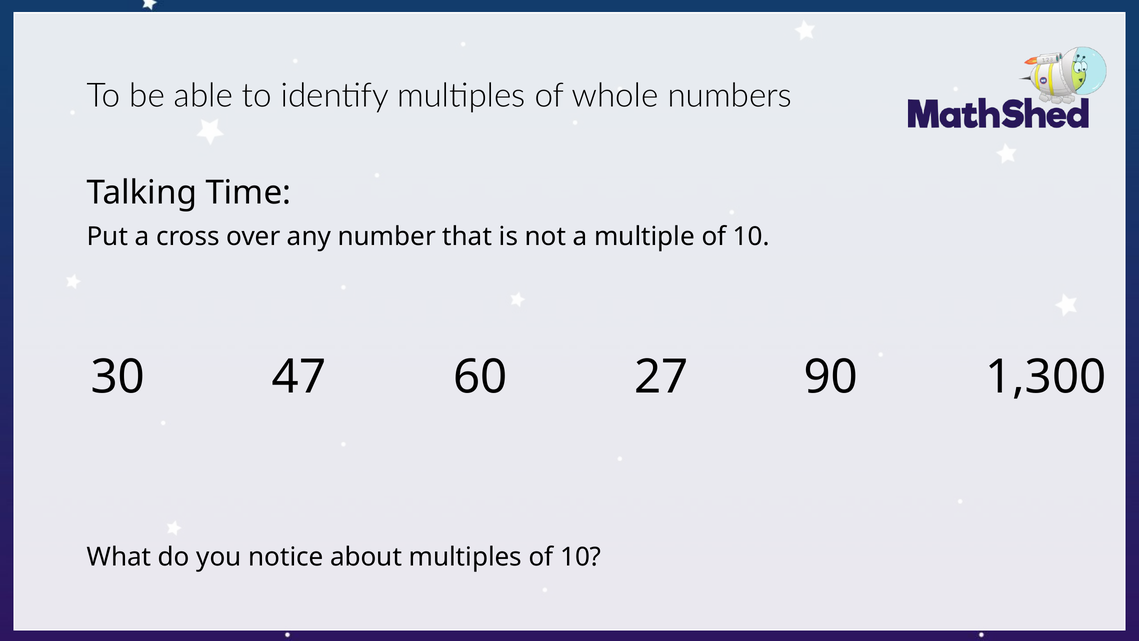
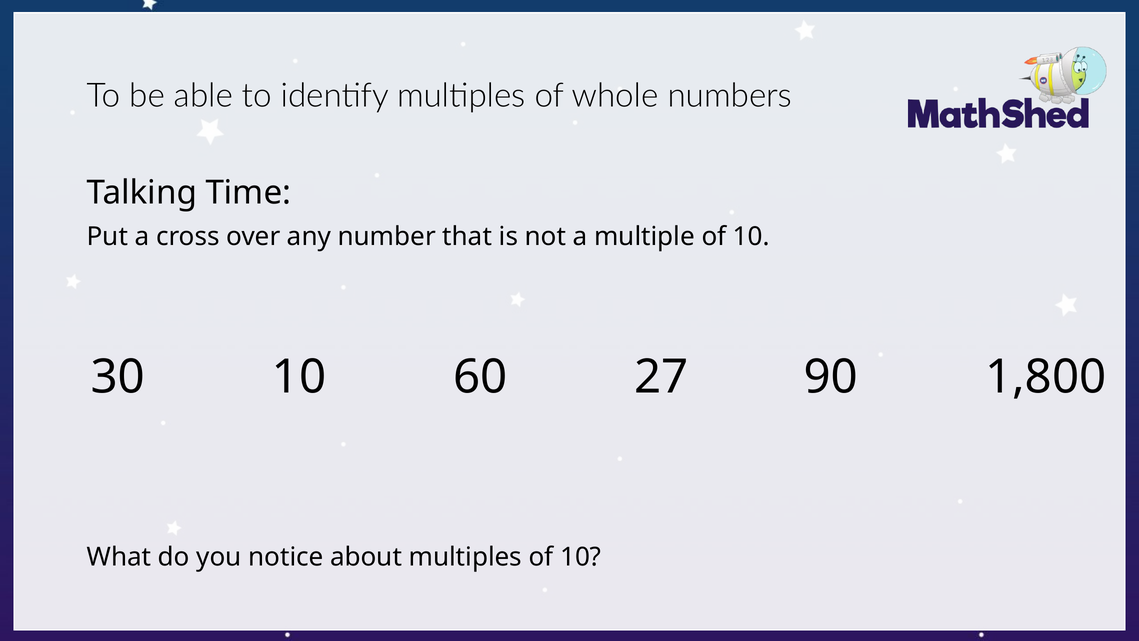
30 47: 47 -> 10 (299, 377)
1,300: 1,300 -> 1,800 (1046, 377)
